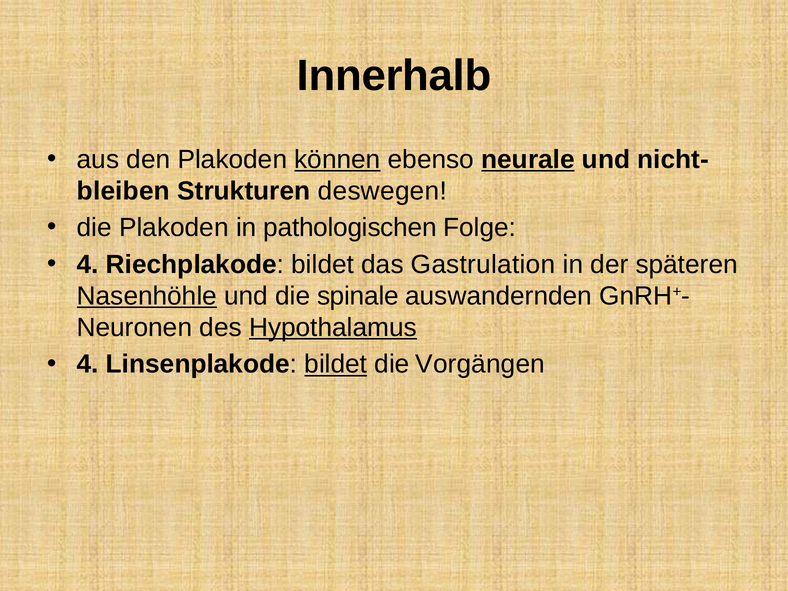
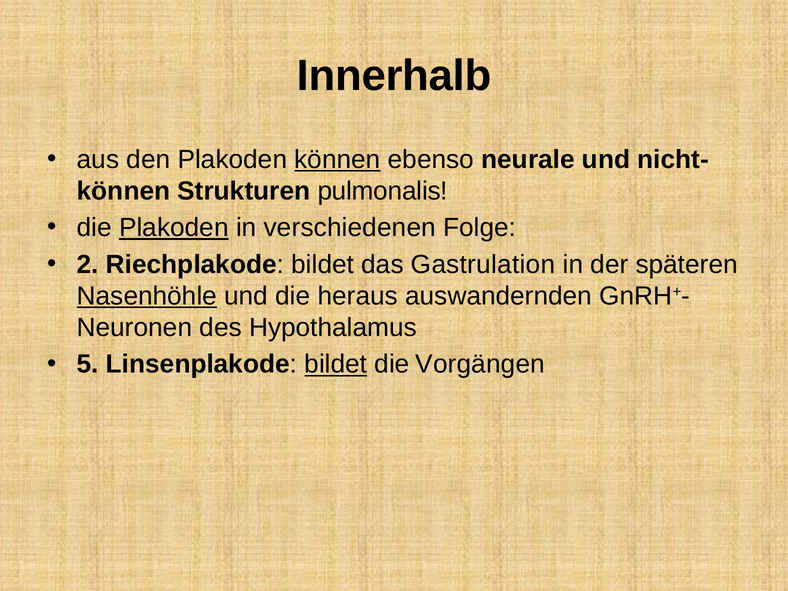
neurale underline: present -> none (528, 159)
bleiben: bleiben -> können (124, 191)
deswegen: deswegen -> pulmonalis (383, 191)
Plakoden underline: none -> present (174, 228)
pathologischen: pathologischen -> verschiedenen (350, 228)
4: 4 -> 2 (88, 264)
spinale: spinale -> heraus (358, 296)
Hypothalamus underline: present -> none (333, 328)
4: 4 -> 5 (88, 364)
